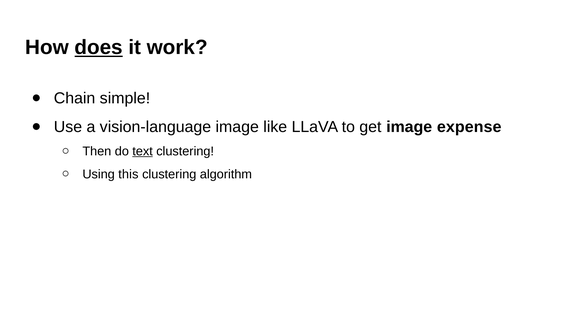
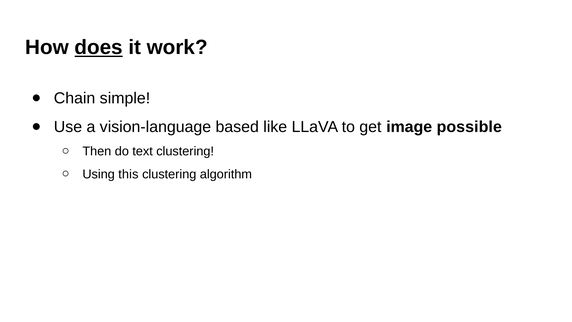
vision-language image: image -> based (237, 127)
expense: expense -> possible (469, 127)
text underline: present -> none (143, 151)
